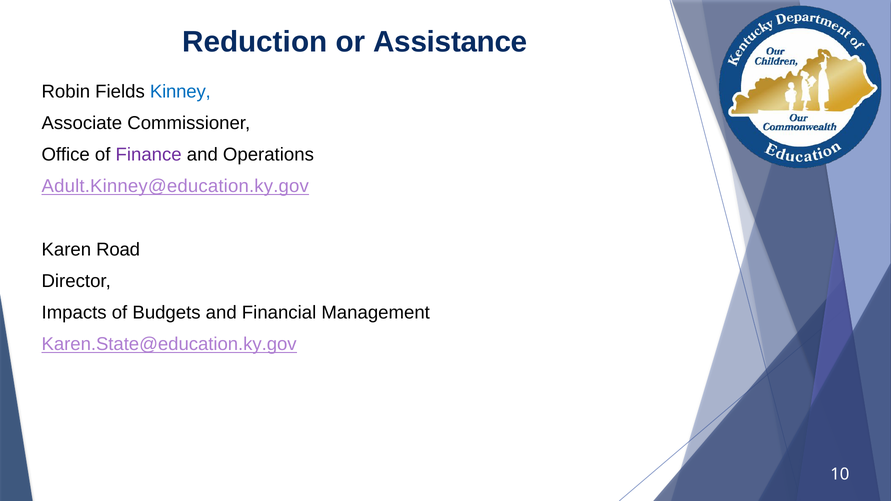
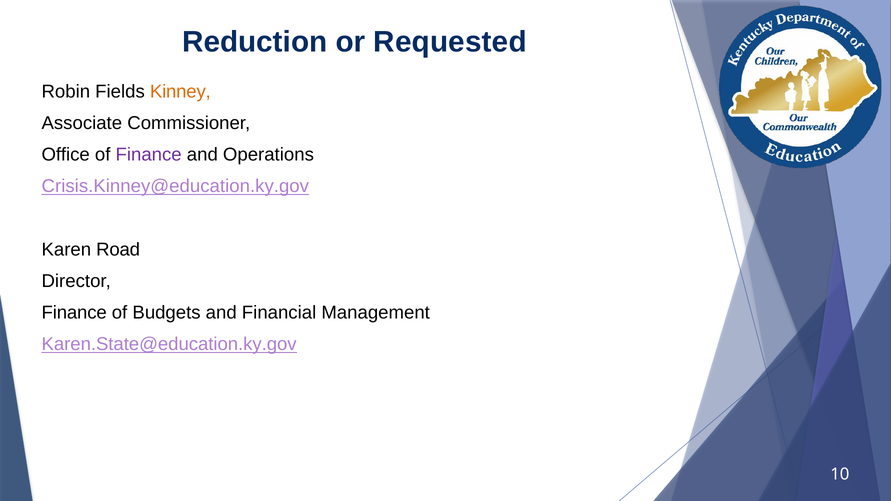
Assistance: Assistance -> Requested (450, 42)
Kinney colour: blue -> orange (180, 92)
Adult.Kinney@education.ky.gov: Adult.Kinney@education.ky.gov -> Crisis.Kinney@education.ky.gov (175, 186)
Impacts: Impacts -> Finance (74, 313)
